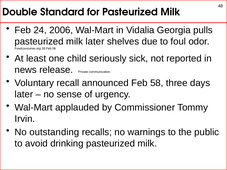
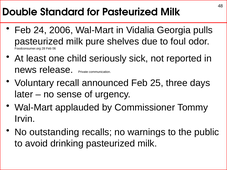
milk later: later -> pure (95, 41)
58: 58 -> 25 (157, 83)
